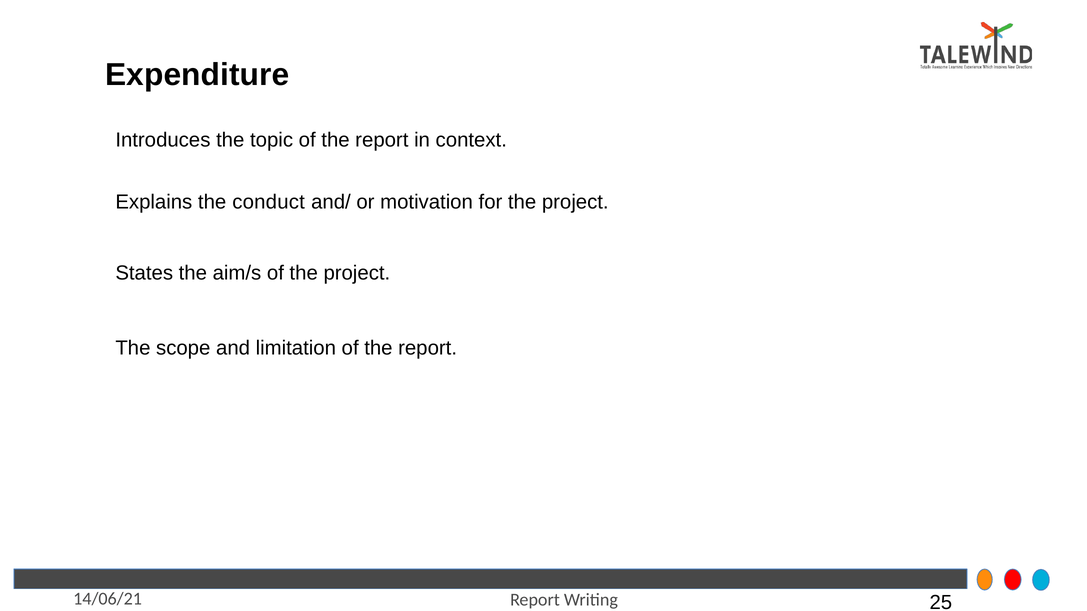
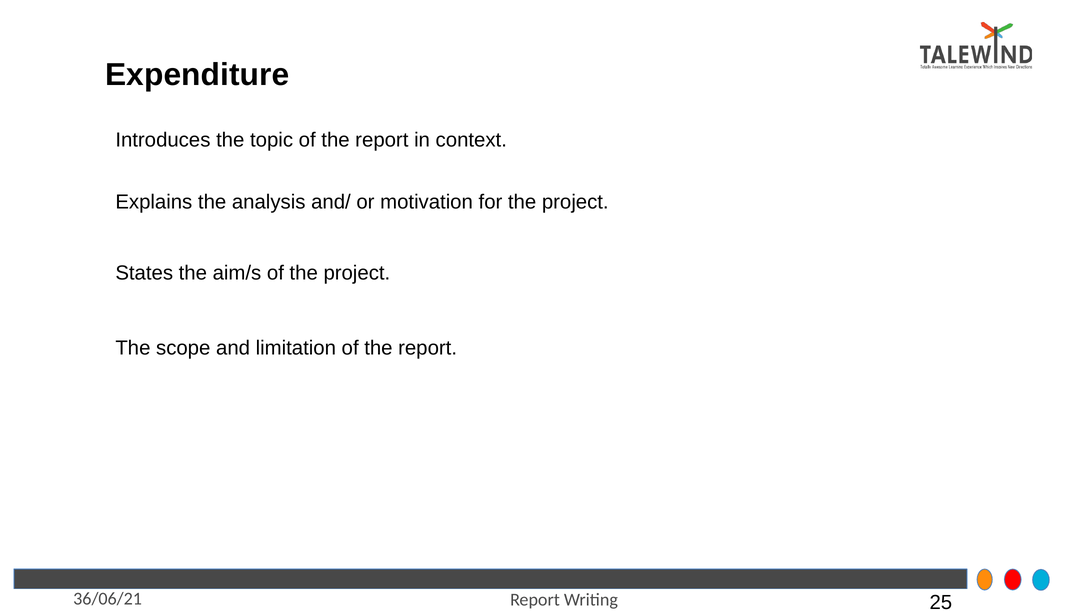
conduct: conduct -> analysis (269, 202)
14/06/21: 14/06/21 -> 36/06/21 (108, 599)
